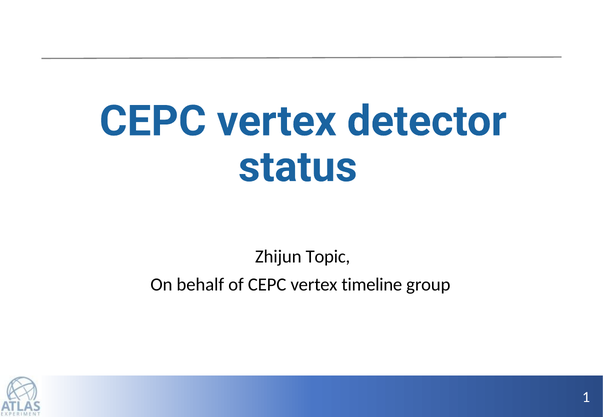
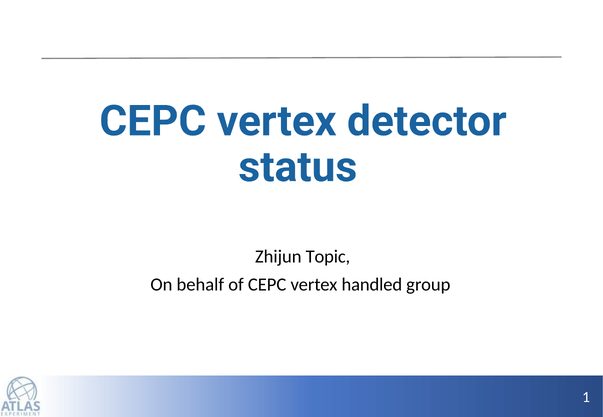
timeline: timeline -> handled (372, 285)
